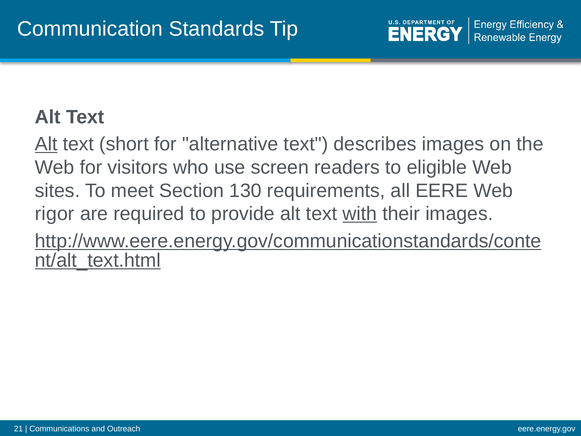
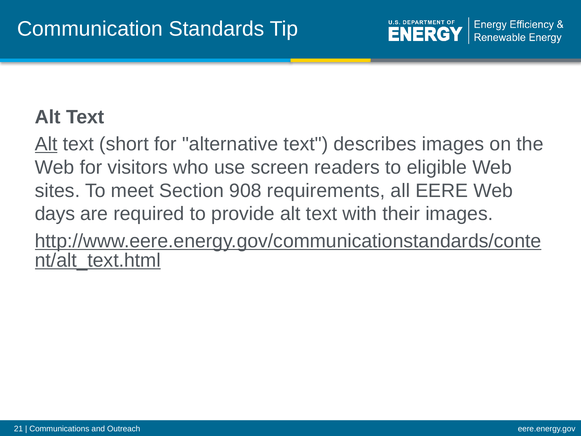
130: 130 -> 908 (245, 191)
rigor: rigor -> days (55, 214)
with underline: present -> none (360, 214)
